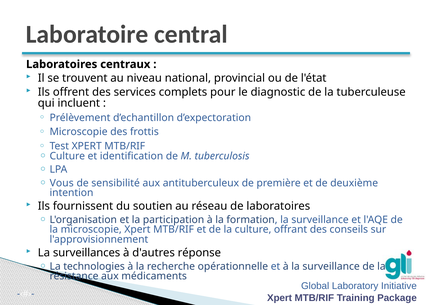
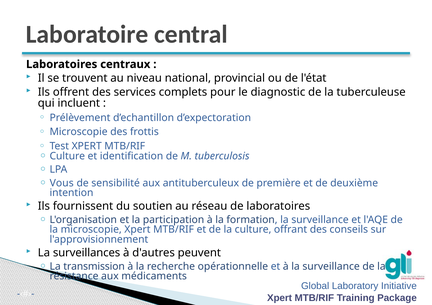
réponse: réponse -> peuvent (199, 253)
technologies: technologies -> transmission (94, 266)
